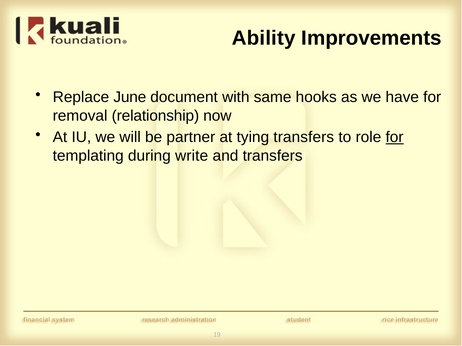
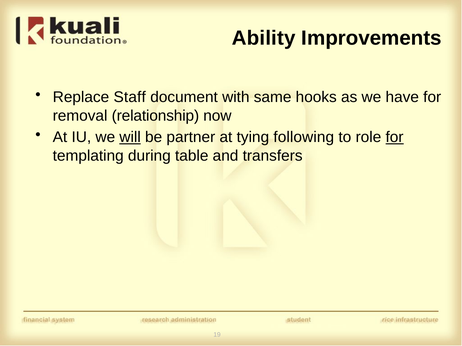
June: June -> Staff (130, 97)
will underline: none -> present (130, 137)
tying transfers: transfers -> following (304, 137)
write: write -> table (192, 156)
